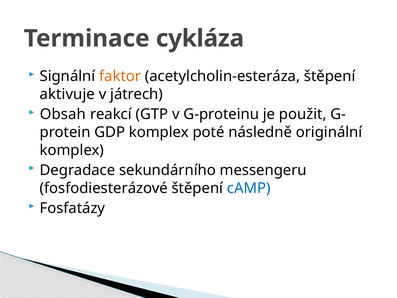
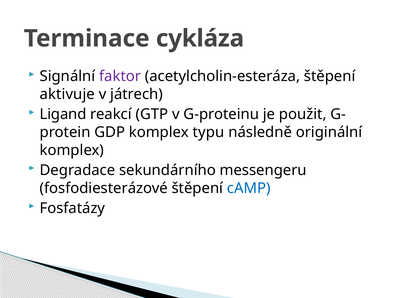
faktor colour: orange -> purple (120, 76)
Obsah: Obsah -> Ligand (63, 114)
poté: poté -> typu (208, 132)
